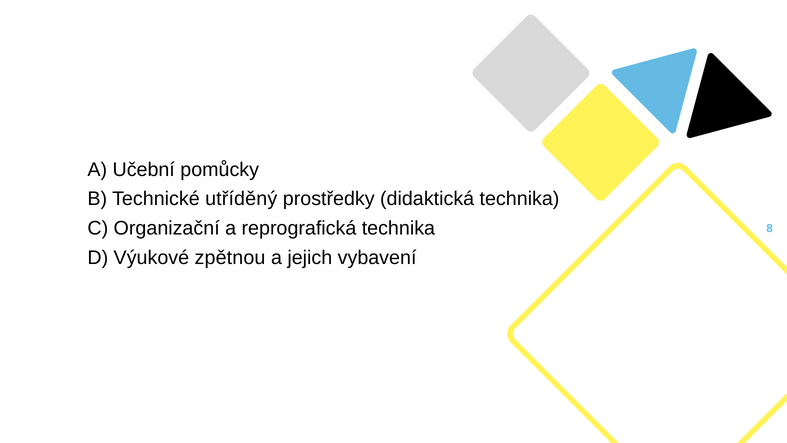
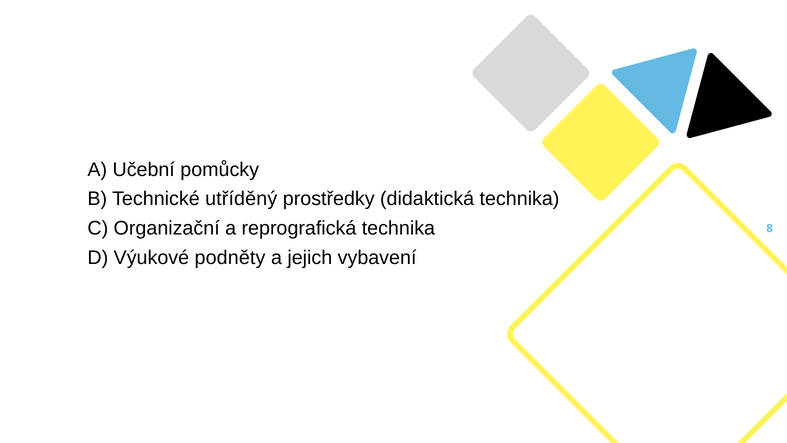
zpětnou: zpětnou -> podněty (230, 258)
